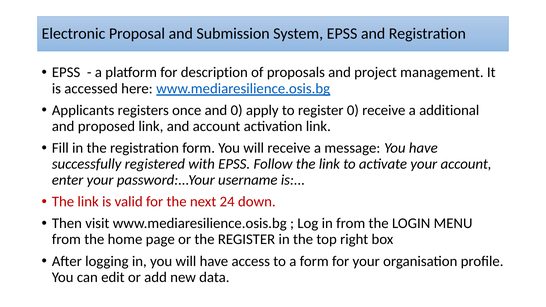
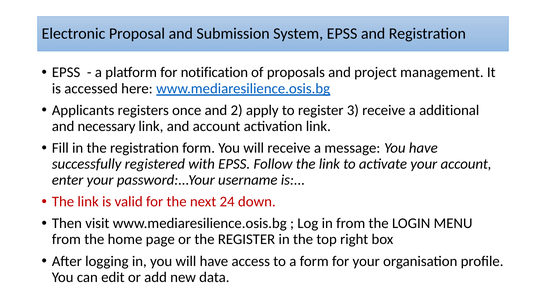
description: description -> notification (214, 72)
and 0: 0 -> 2 (237, 110)
register 0: 0 -> 3 (353, 110)
proposed: proposed -> necessary (107, 126)
